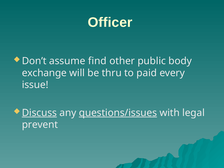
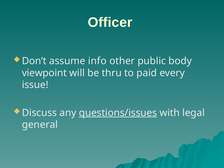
find: find -> info (97, 61)
exchange: exchange -> viewpoint (44, 73)
Discuss underline: present -> none (39, 113)
prevent: prevent -> general (40, 125)
